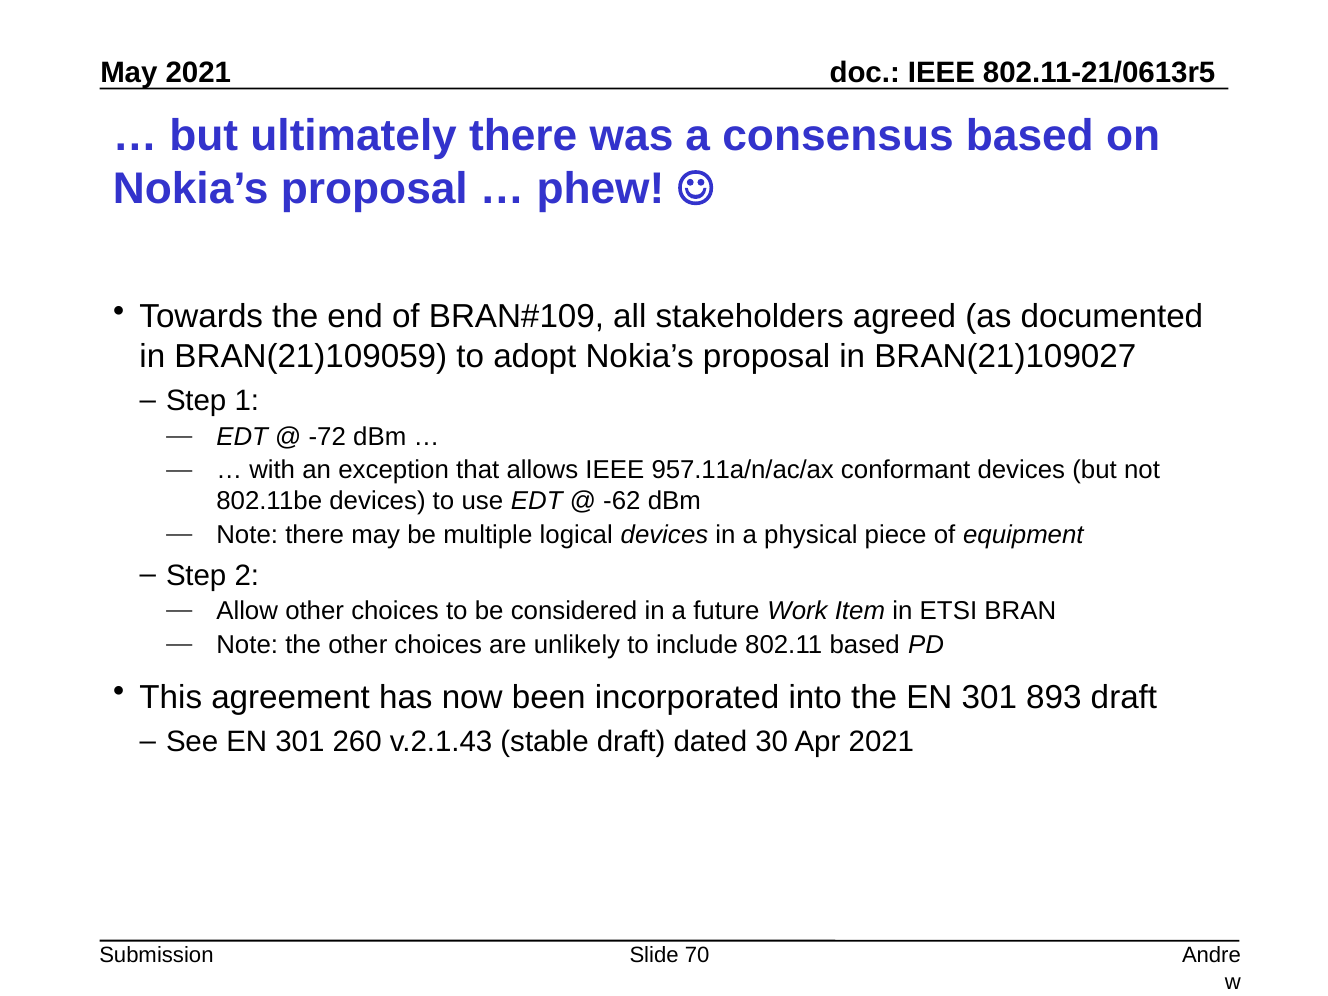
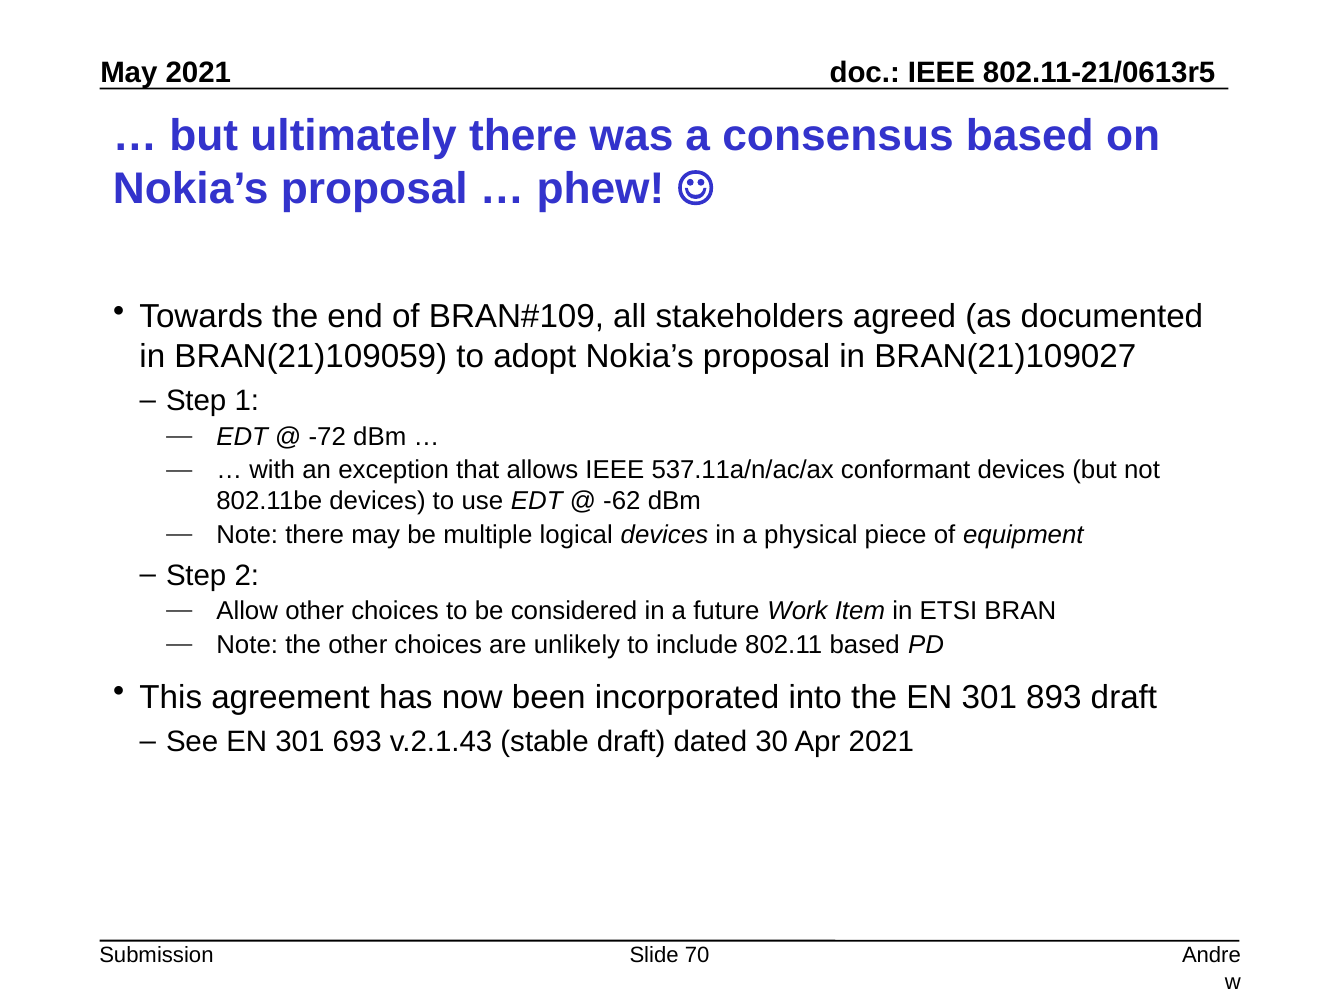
957.11a/n/ac/ax: 957.11a/n/ac/ax -> 537.11a/n/ac/ax (743, 470)
260: 260 -> 693 (357, 742)
